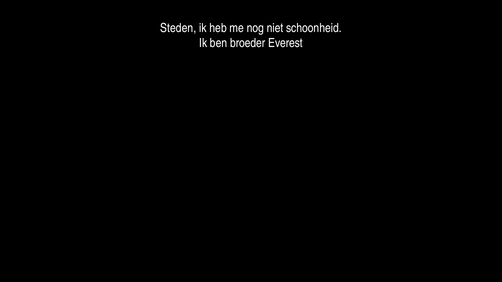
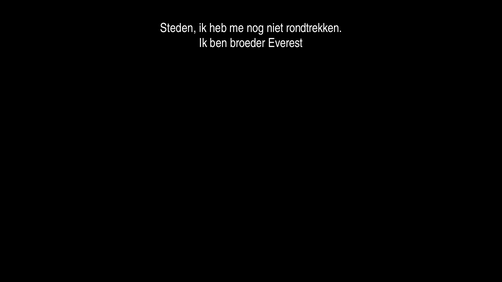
schoonheid: schoonheid -> rondtrekken (314, 28)
